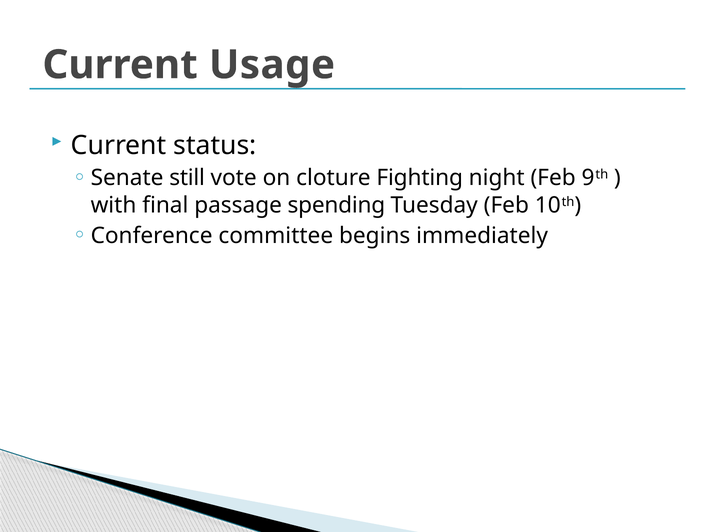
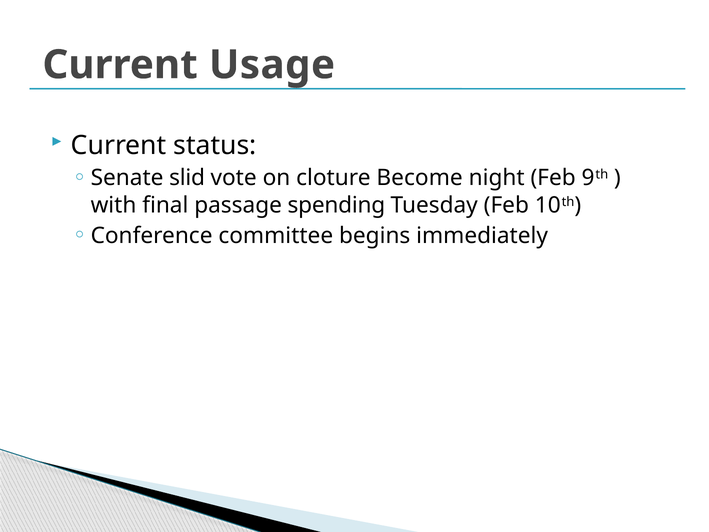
still: still -> slid (187, 178)
Fighting: Fighting -> Become (420, 178)
